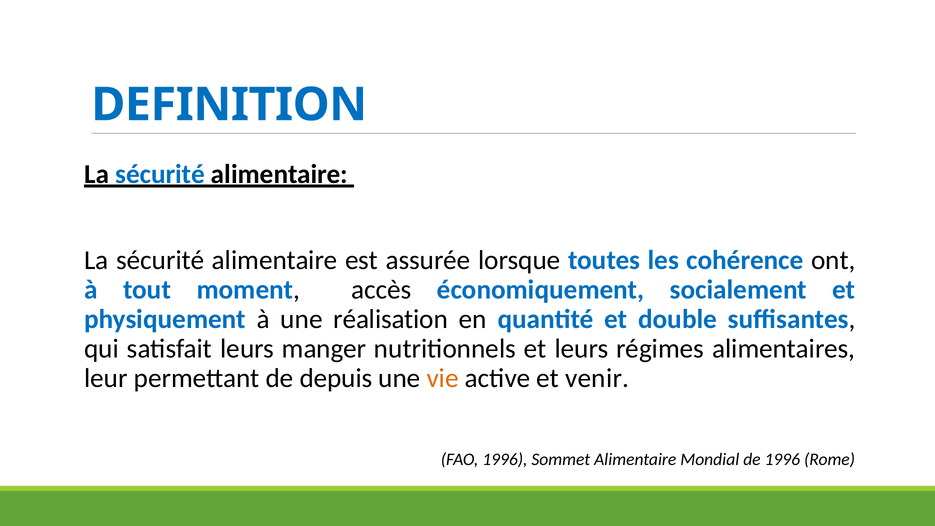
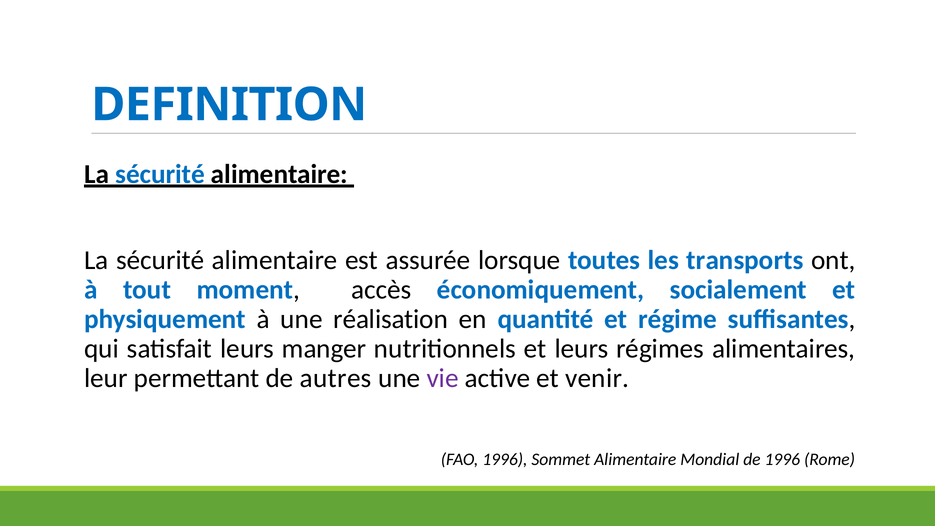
cohérence: cohérence -> transports (745, 260)
double: double -> régime (678, 319)
depuis: depuis -> autres (336, 378)
vie colour: orange -> purple (443, 378)
